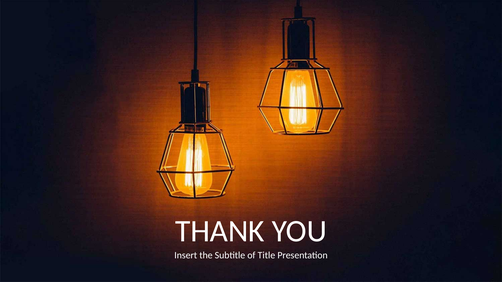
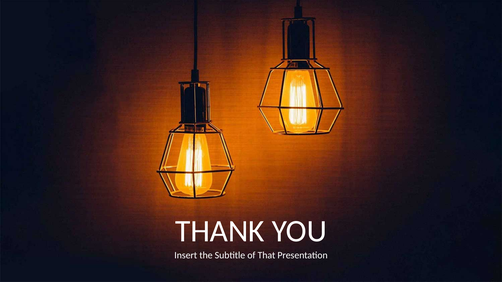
Title: Title -> That (266, 256)
